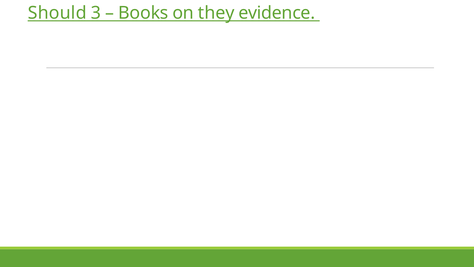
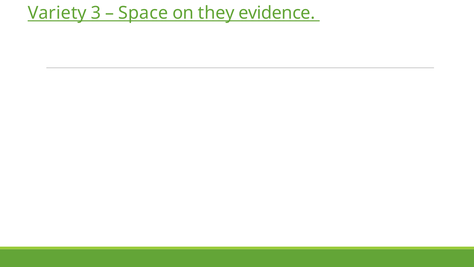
Should: Should -> Variety (57, 13)
Books: Books -> Space (143, 13)
